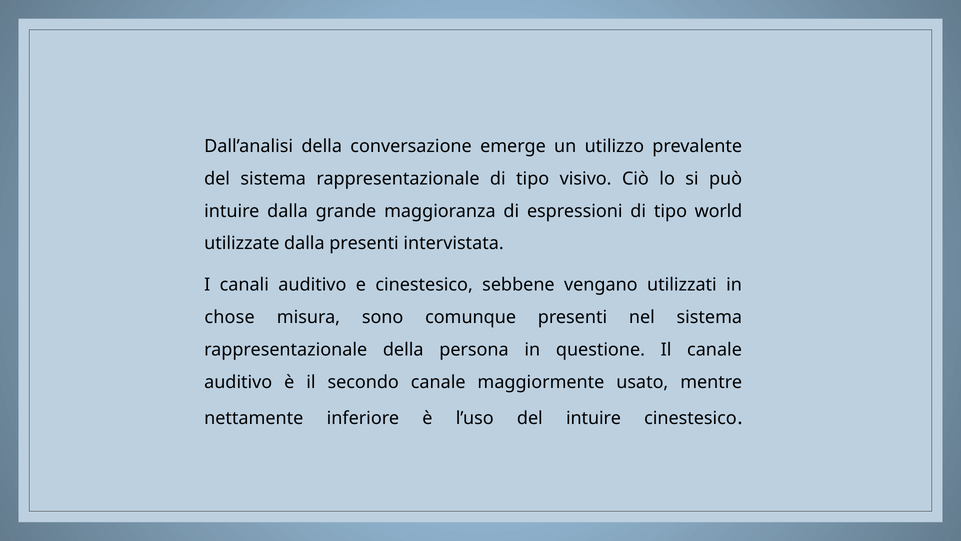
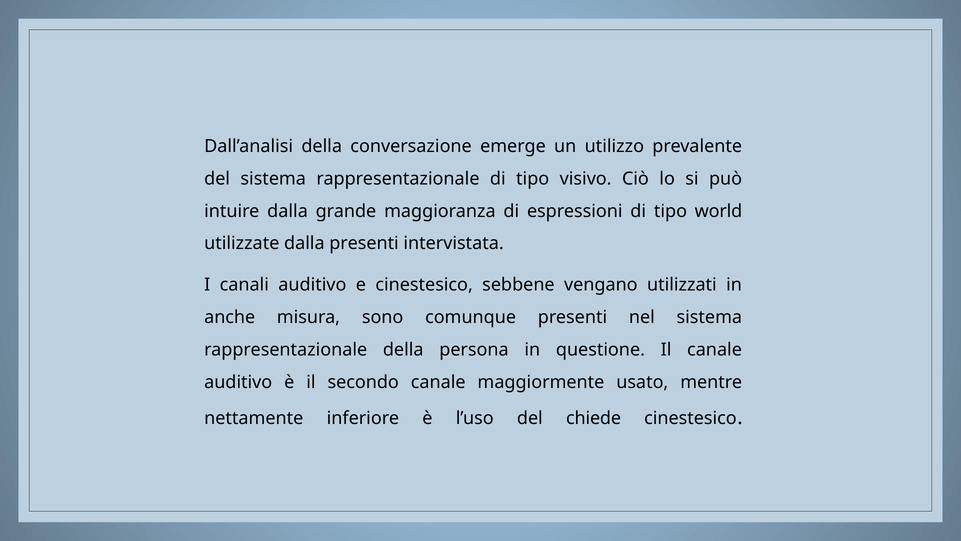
chose: chose -> anche (230, 317)
del intuire: intuire -> chiede (594, 418)
